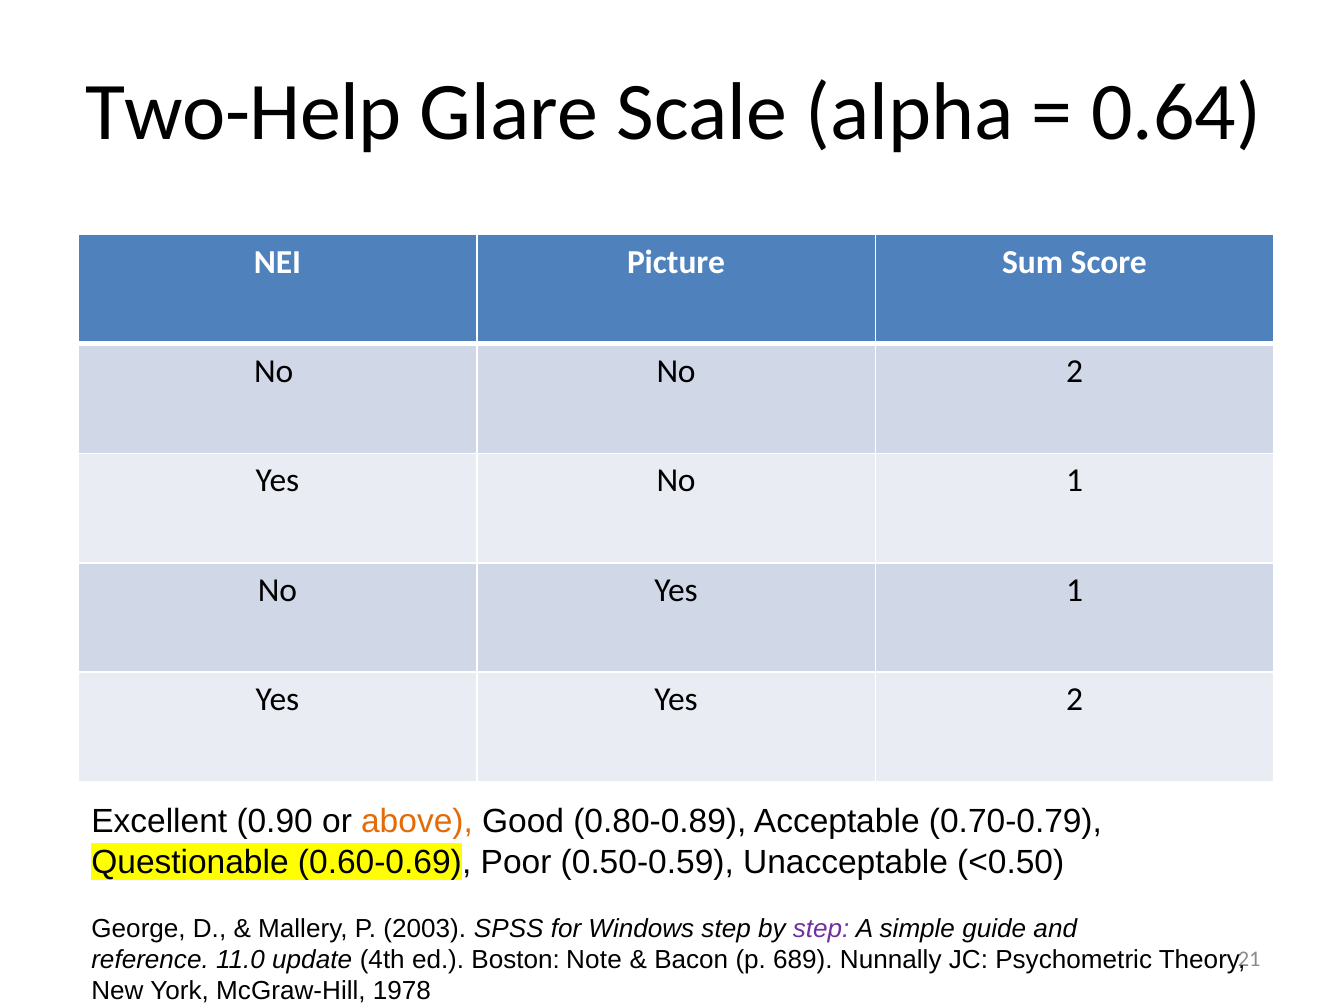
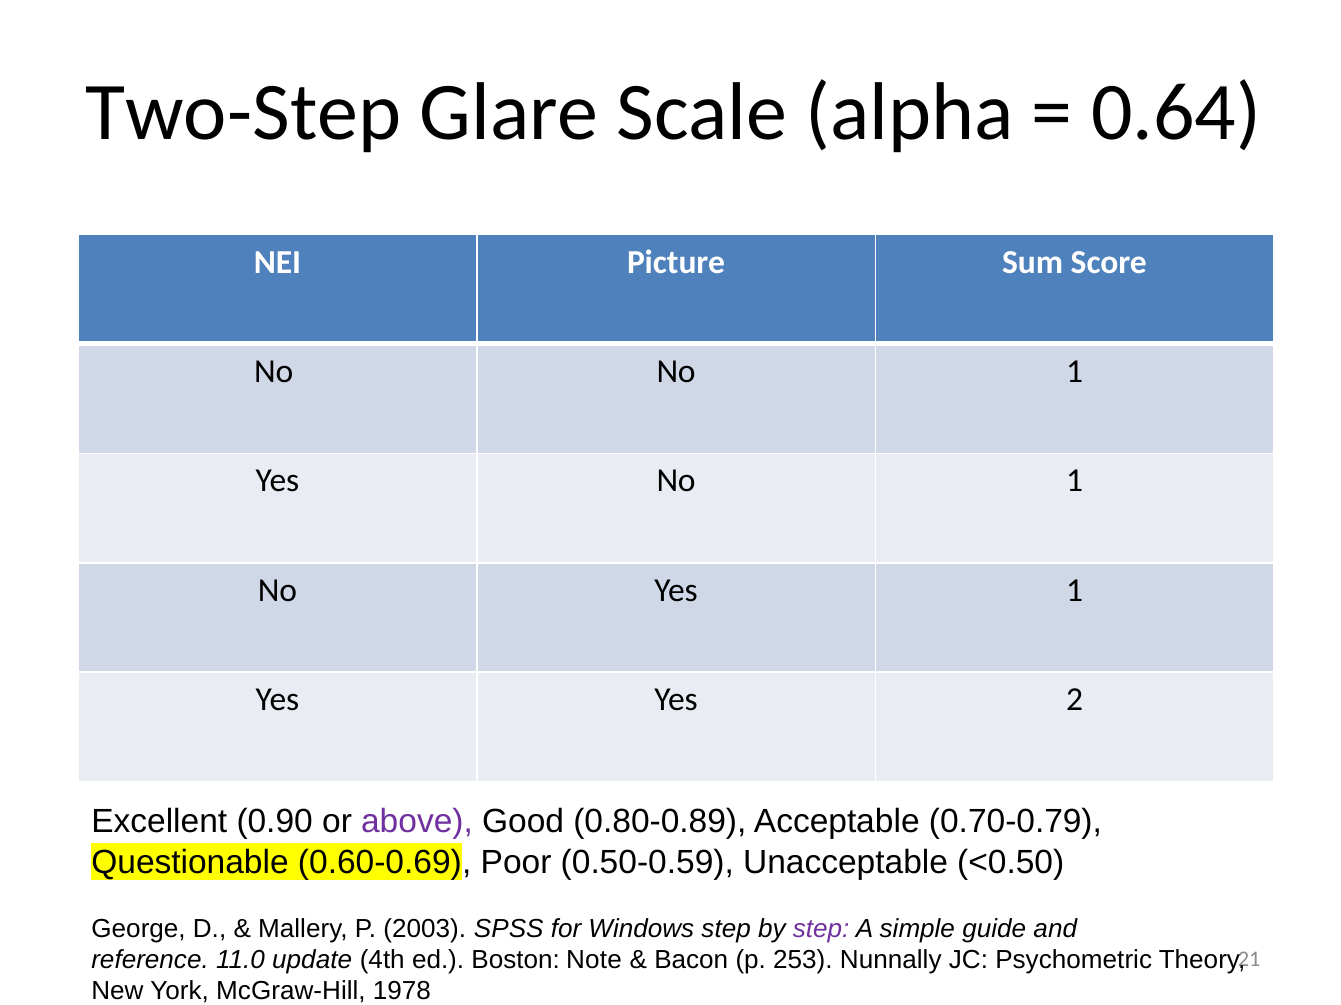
Two-Help: Two-Help -> Two-Step (243, 113)
No No 2: 2 -> 1 (1075, 372)
above colour: orange -> purple (417, 822)
689: 689 -> 253 (803, 961)
